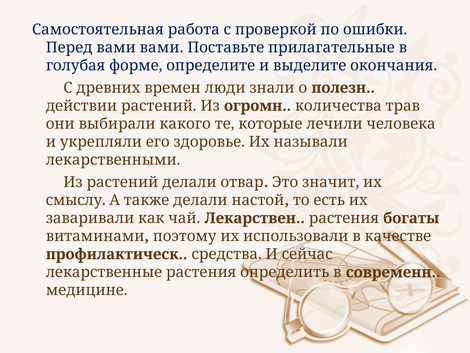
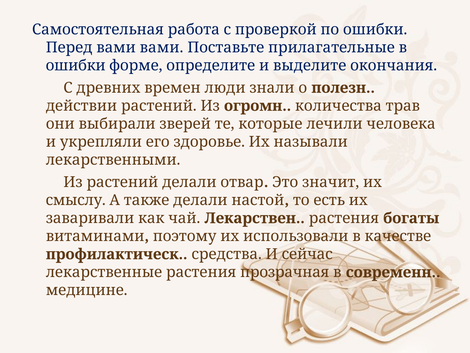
голубая: голубая -> ошибки (76, 66)
какого: какого -> зверей (185, 124)
определить: определить -> прозрачная (285, 272)
